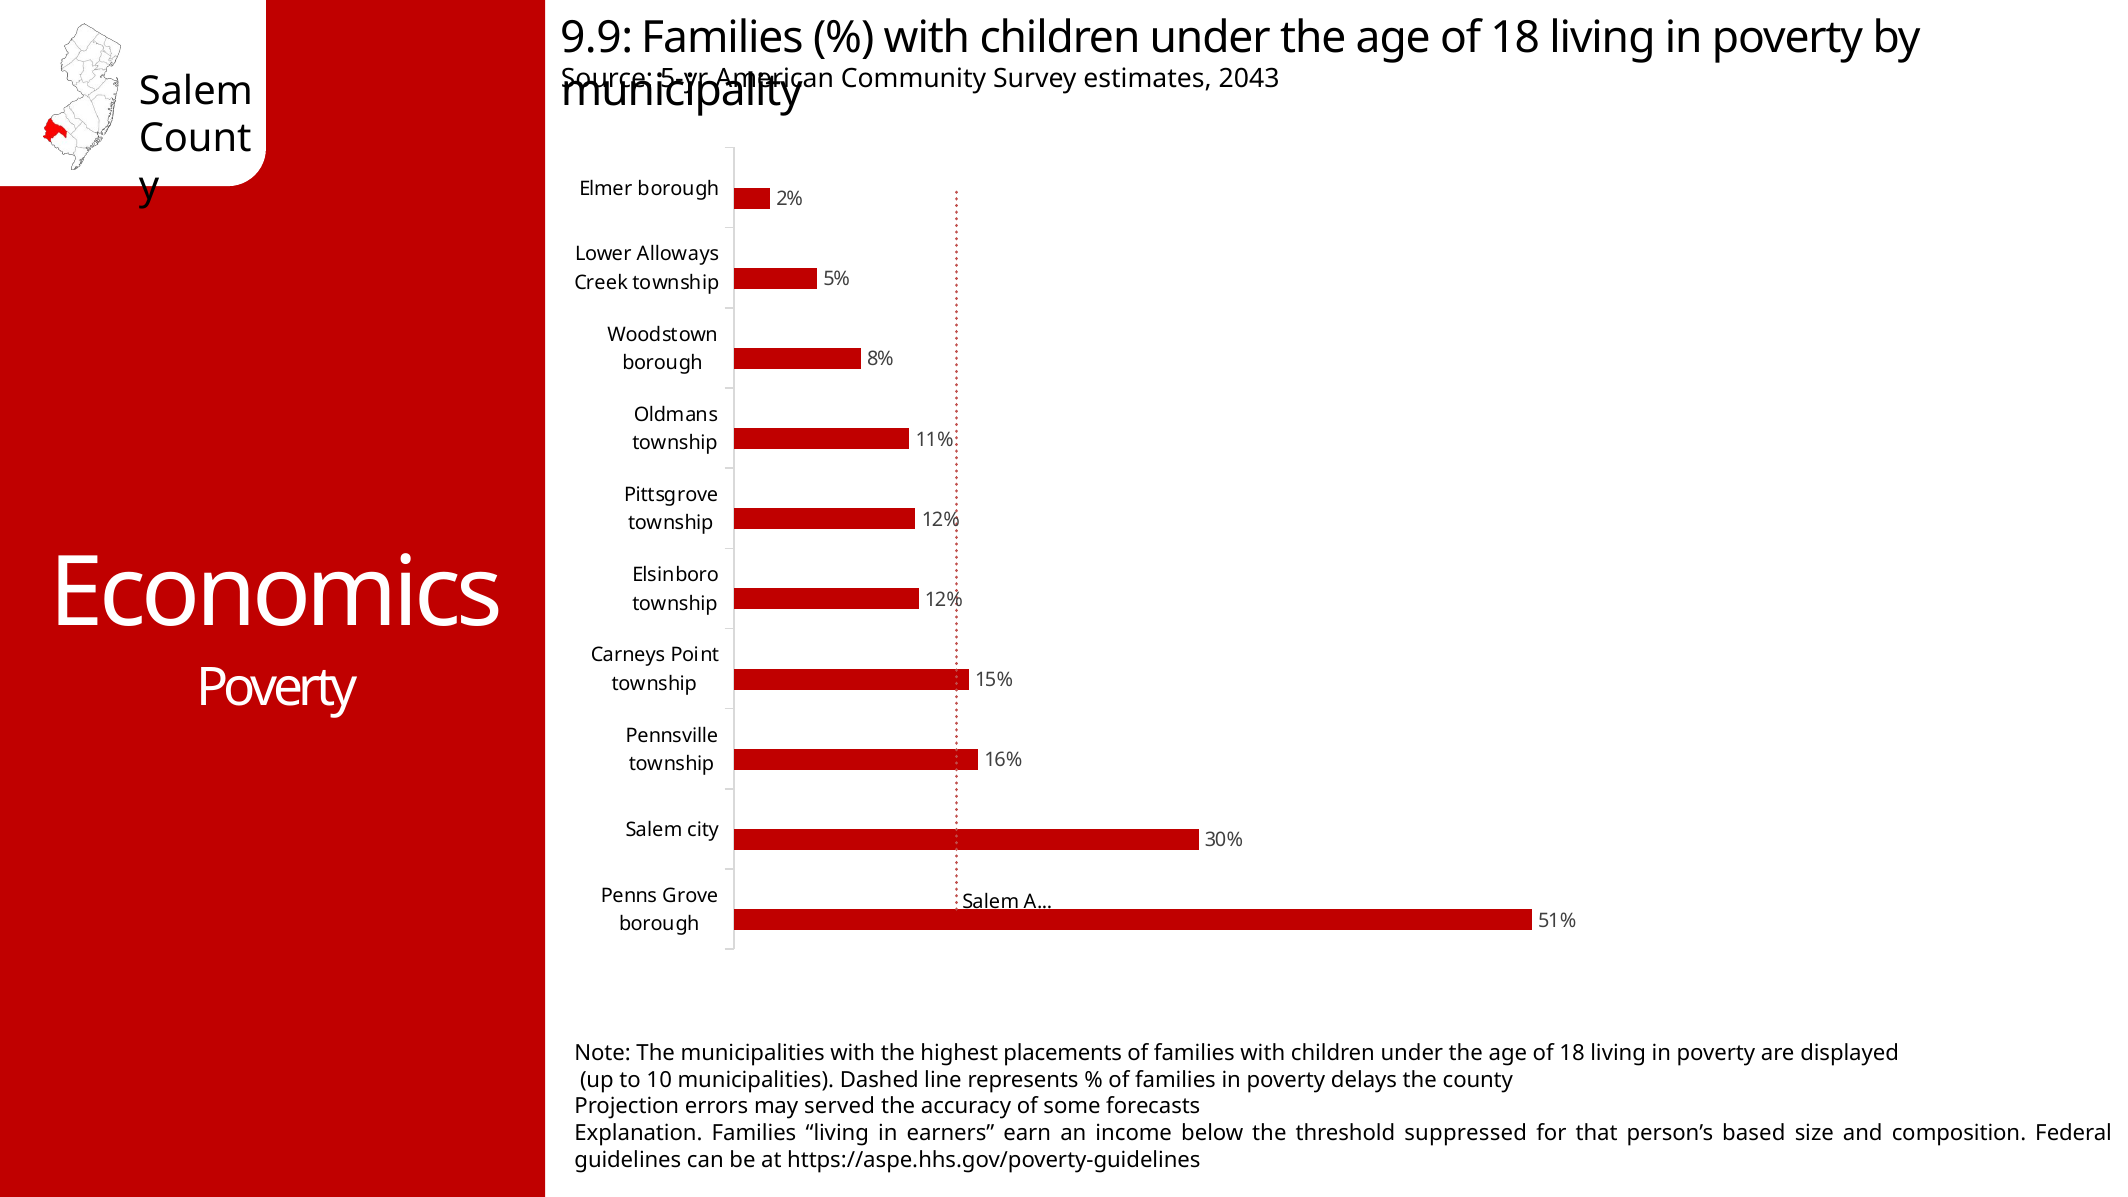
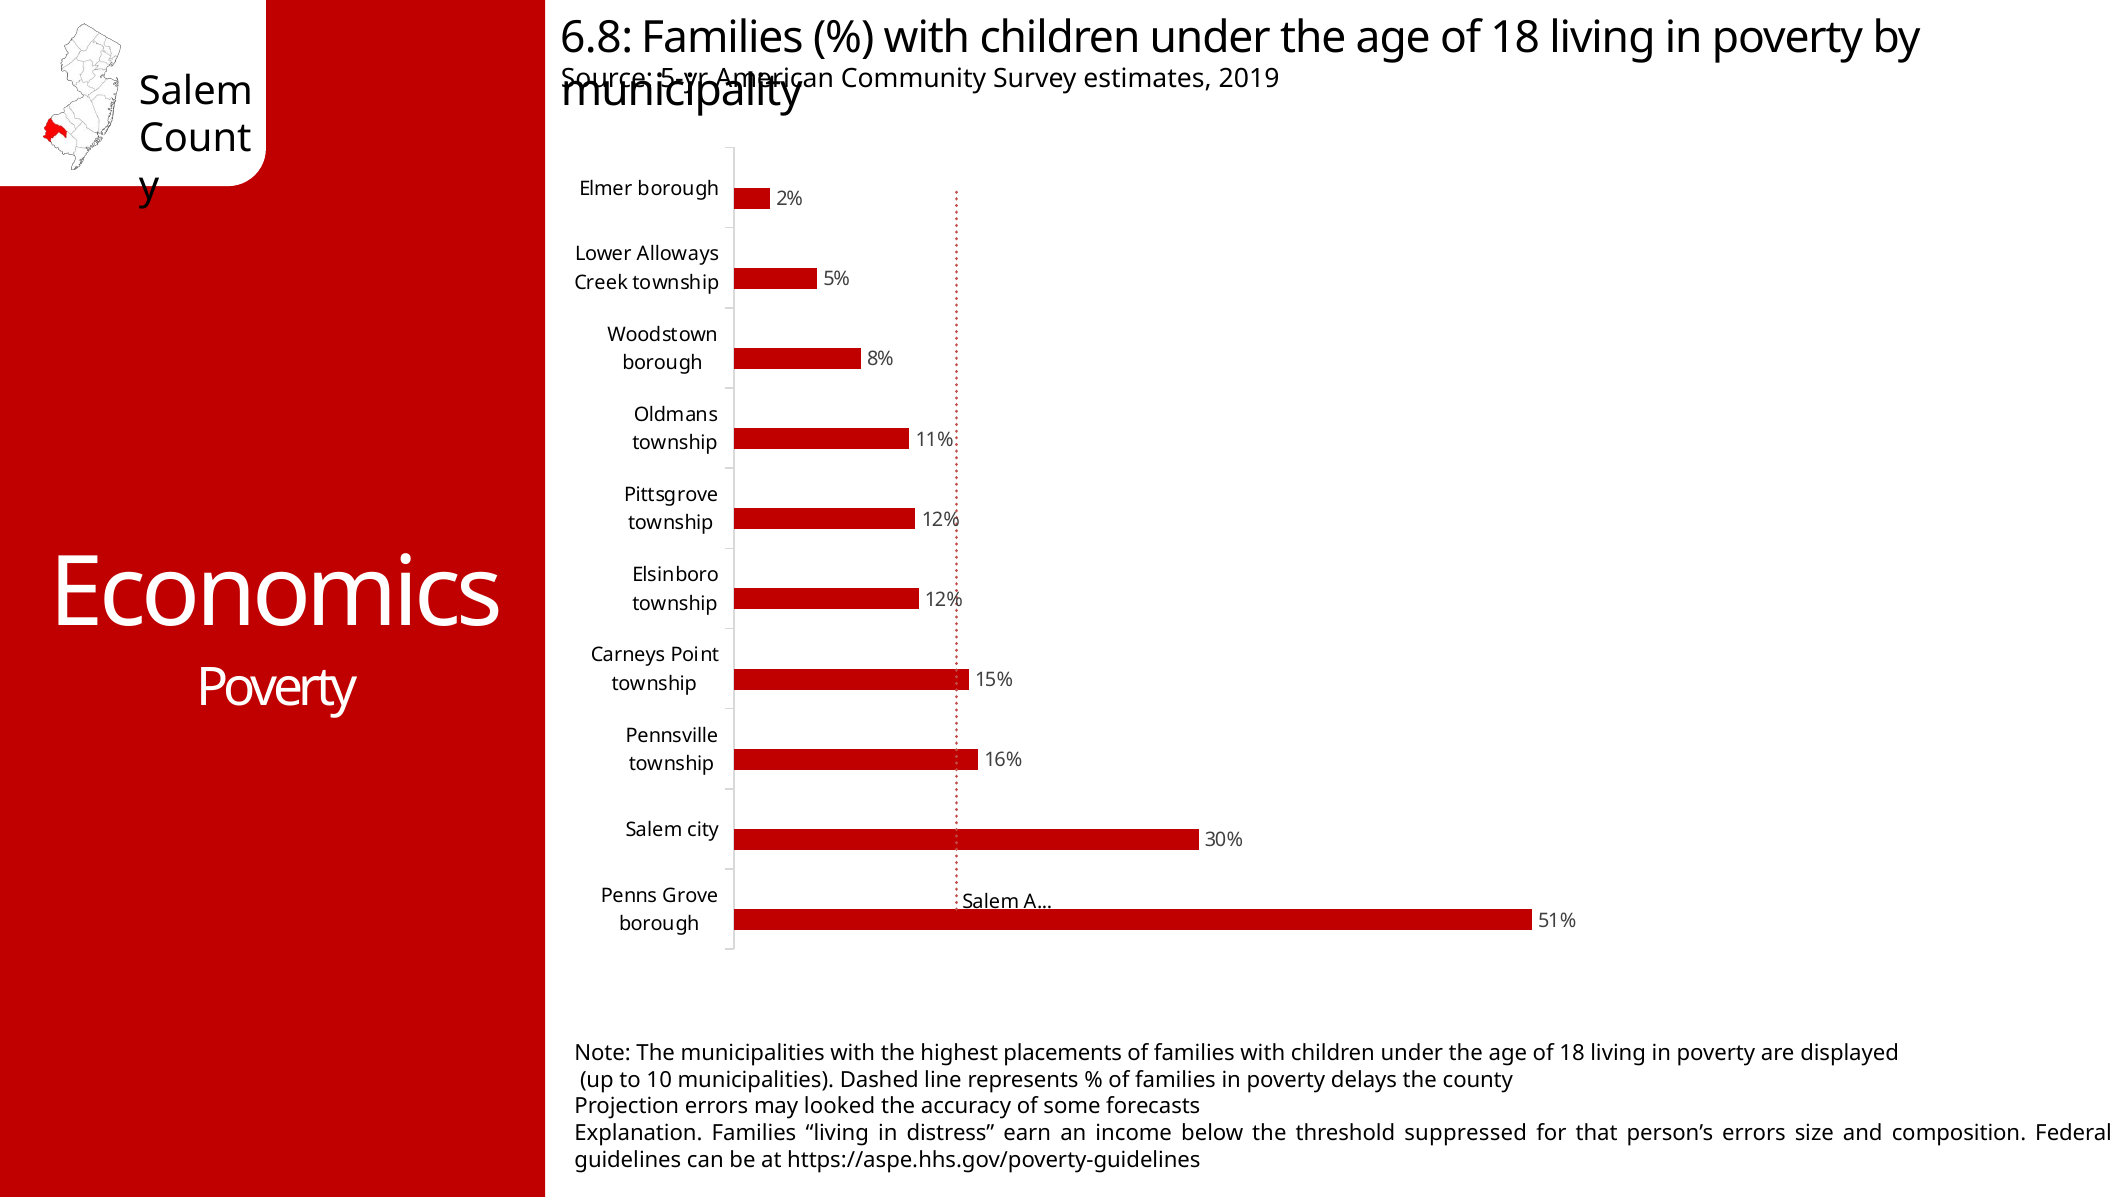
9.9: 9.9 -> 6.8 (597, 38)
2043: 2043 -> 2019 (1249, 79)
served: served -> looked (840, 1107)
earners: earners -> distress (951, 1133)
person’s based: based -> errors (1754, 1133)
